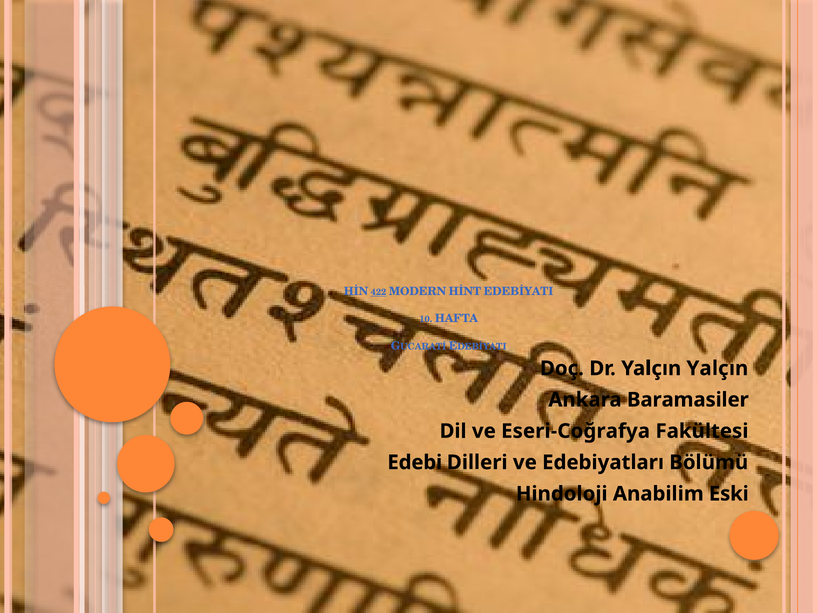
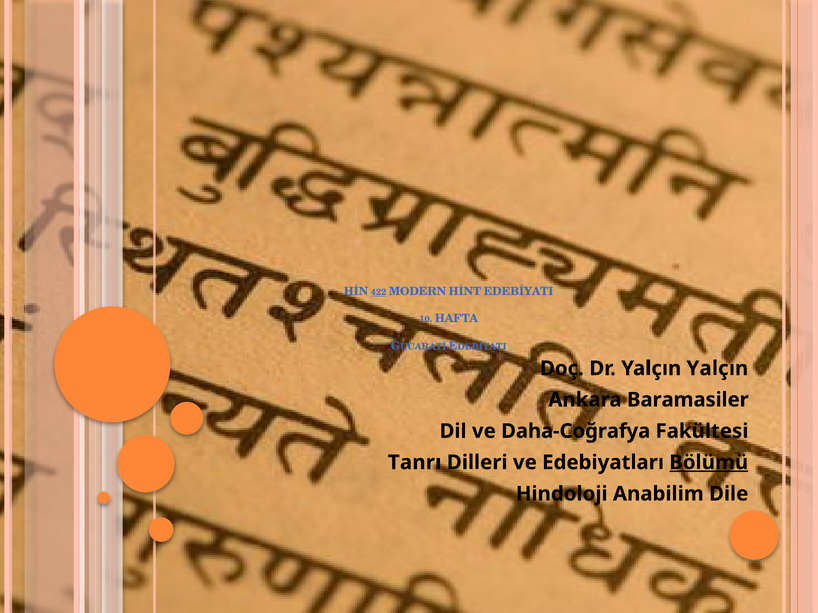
Eseri-Coğrafya: Eseri-Coğrafya -> Daha-Coğrafya (576, 431)
Edebi: Edebi -> Tanrı (415, 463)
Bölümü underline: none -> present (709, 463)
Eski: Eski -> Dile (729, 494)
